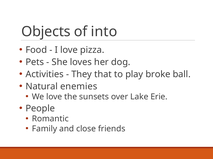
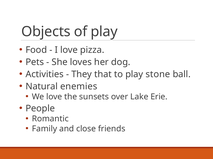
of into: into -> play (104, 32)
broke: broke -> stone (158, 75)
